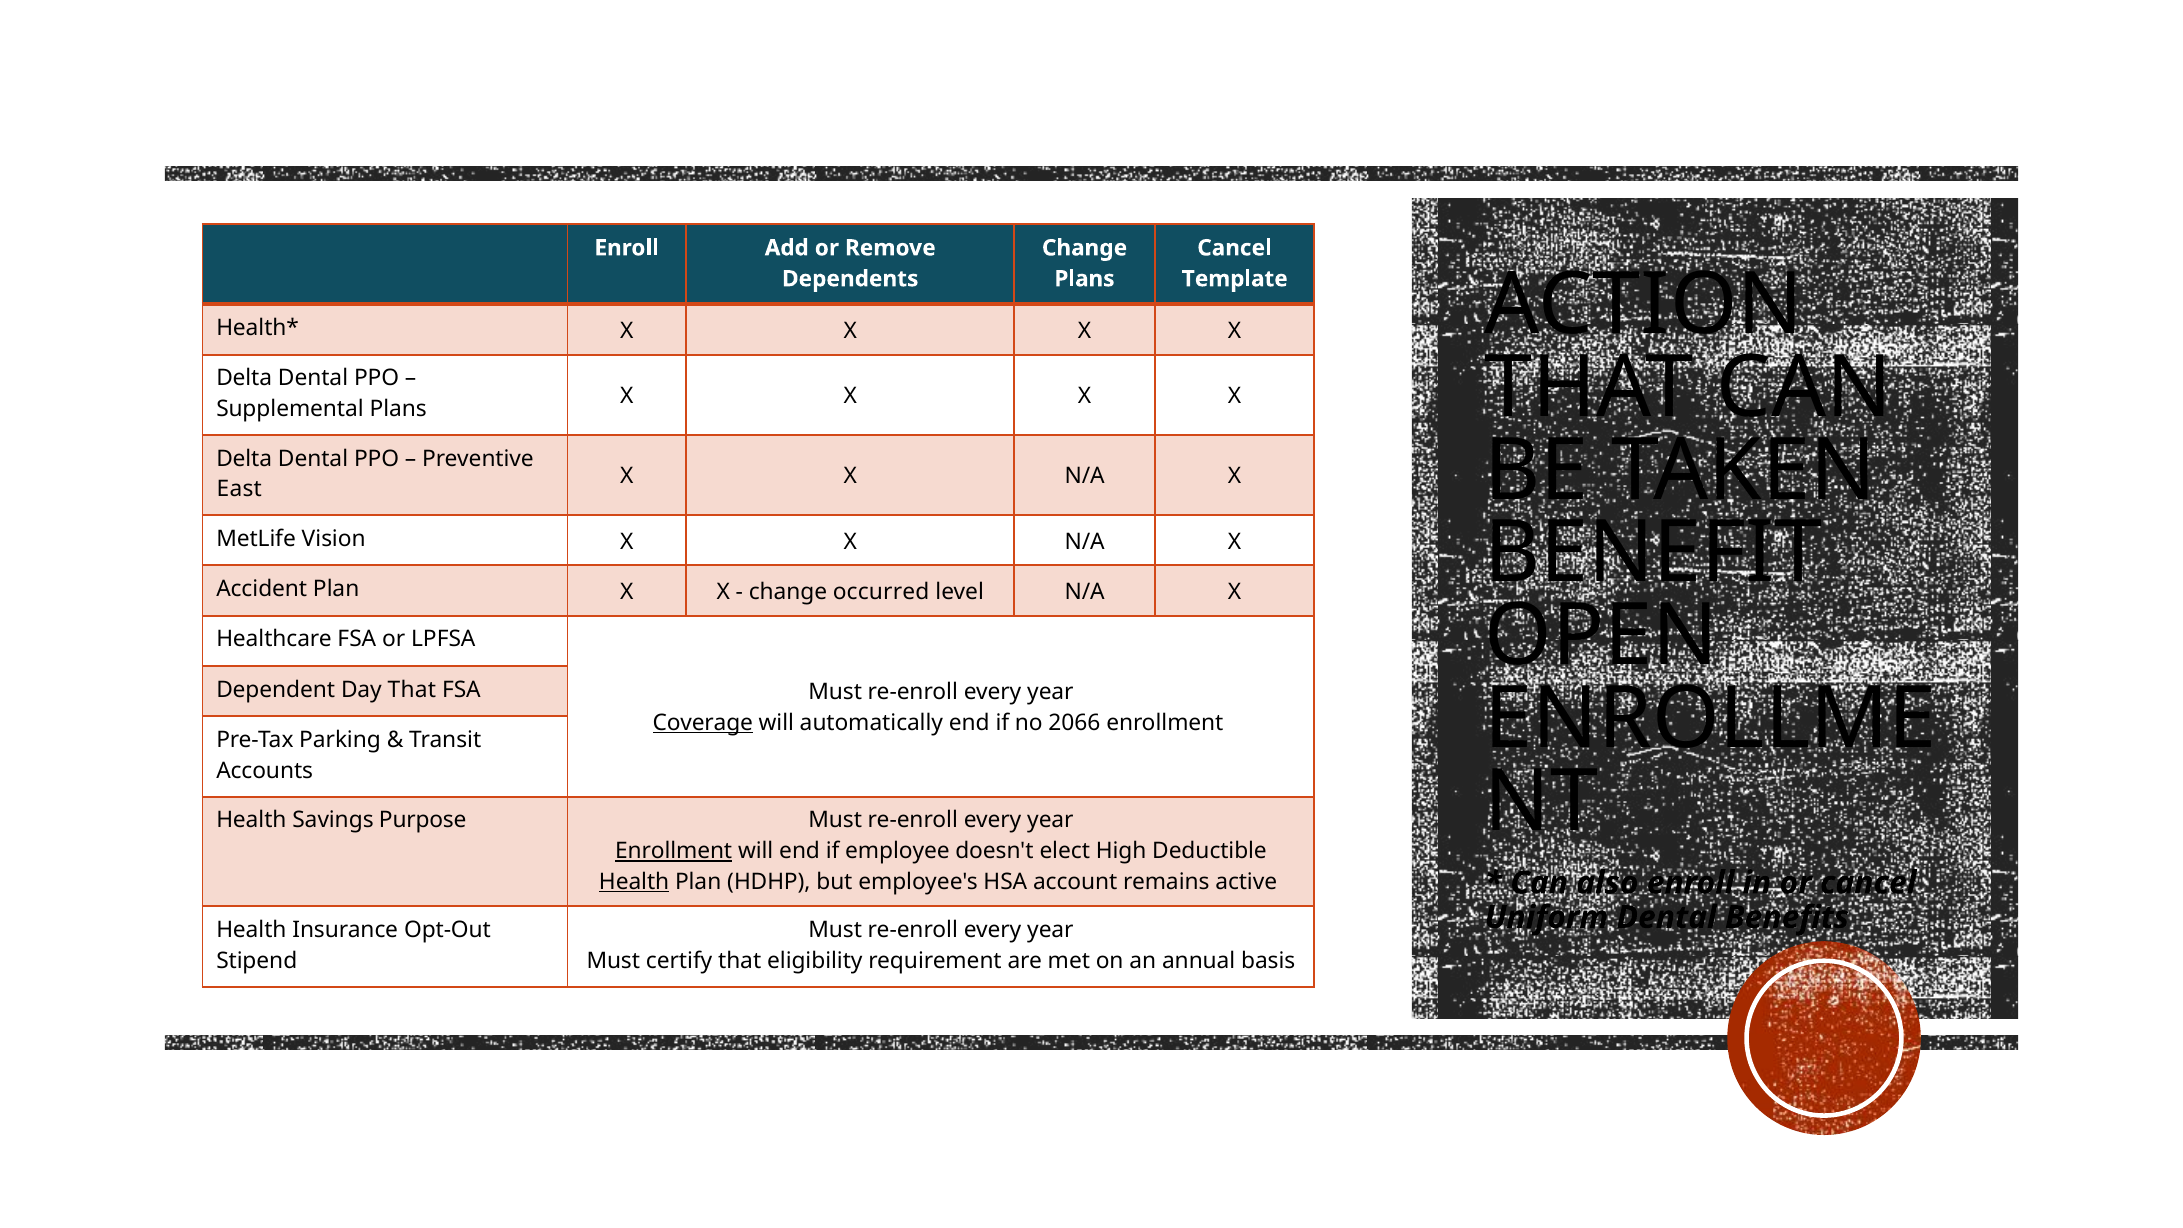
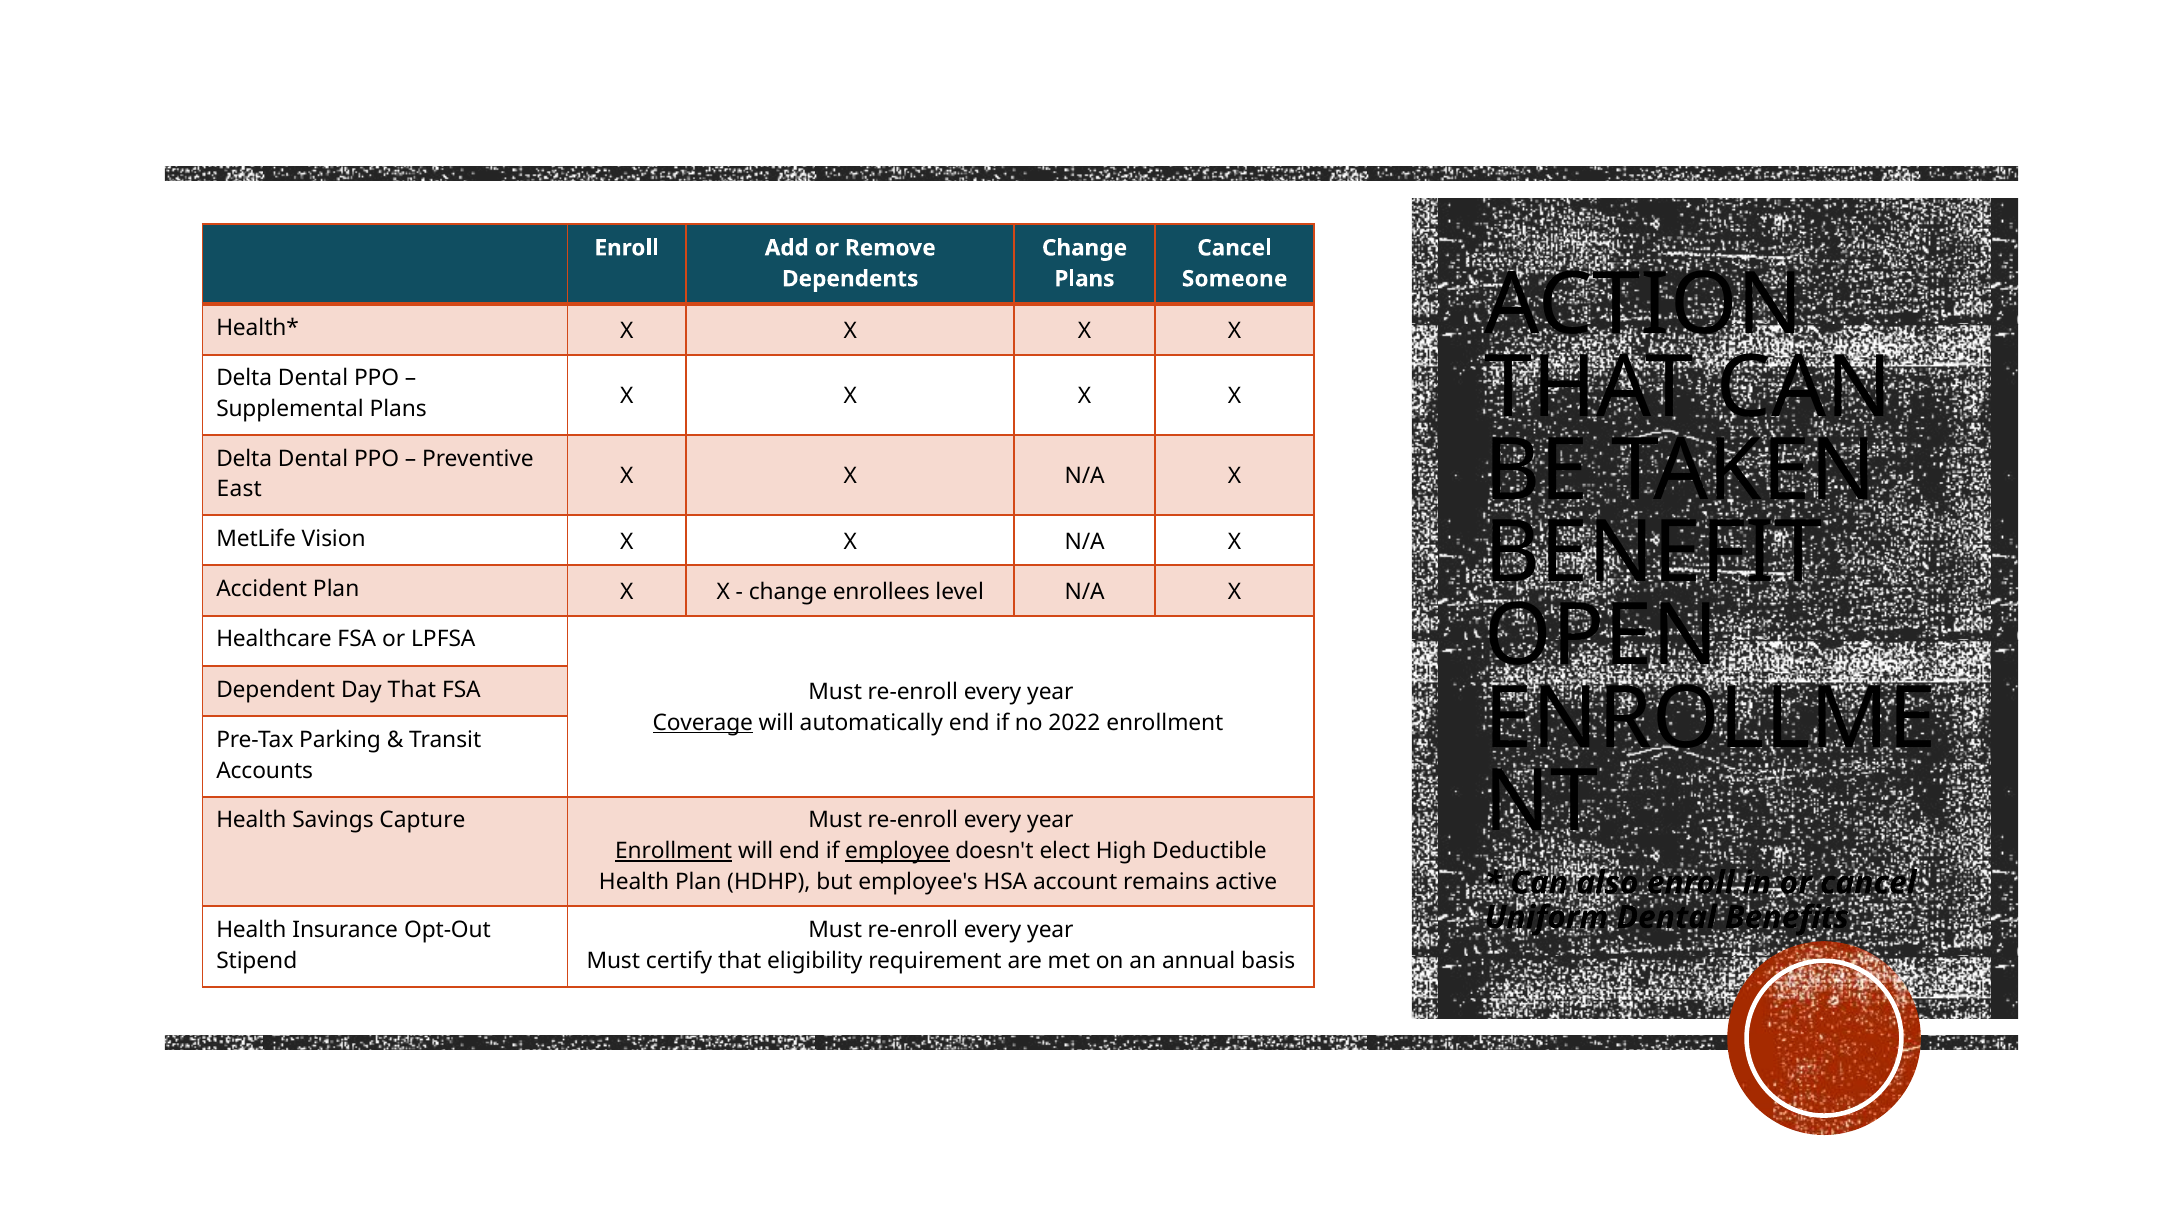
Template: Template -> Someone (1235, 279)
occurred: occurred -> enrollees (881, 592)
2066: 2066 -> 2022 (1074, 723)
Purpose: Purpose -> Capture (423, 820)
employee underline: none -> present (897, 851)
Health underline: present -> none (634, 882)
